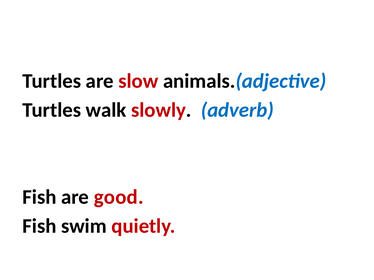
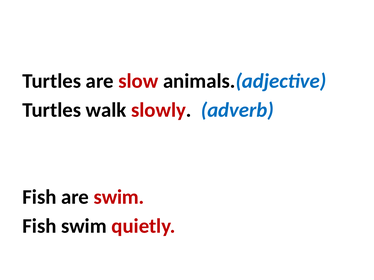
are good: good -> swim (119, 197)
